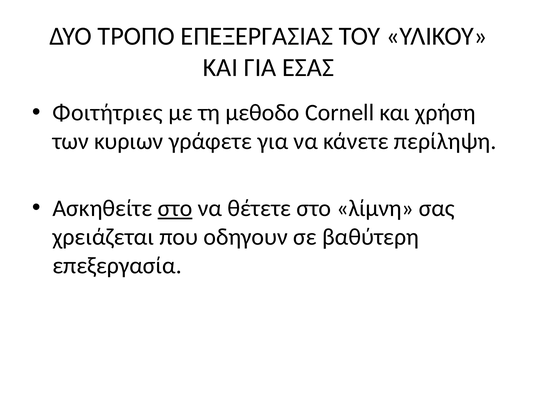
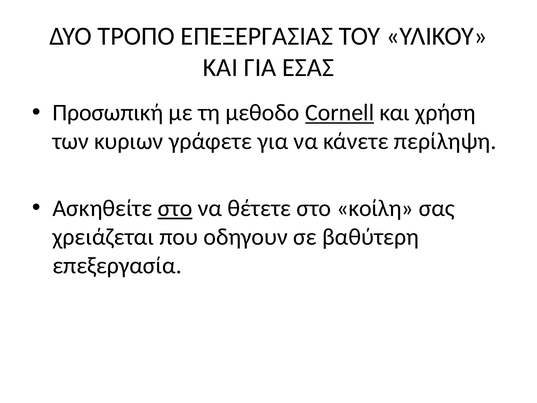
Φοιτήτριες: Φοιτήτριες -> Προσωπική (108, 113)
Cornell underline: none -> present (340, 113)
λίμνη: λίμνη -> κοίλη (375, 208)
